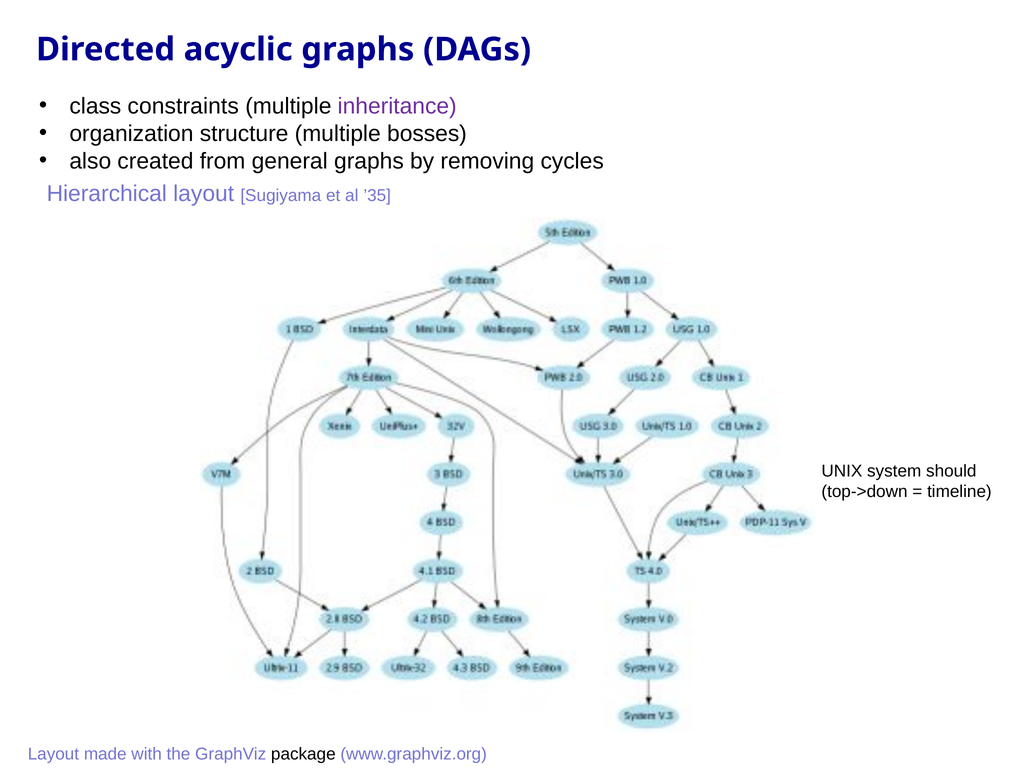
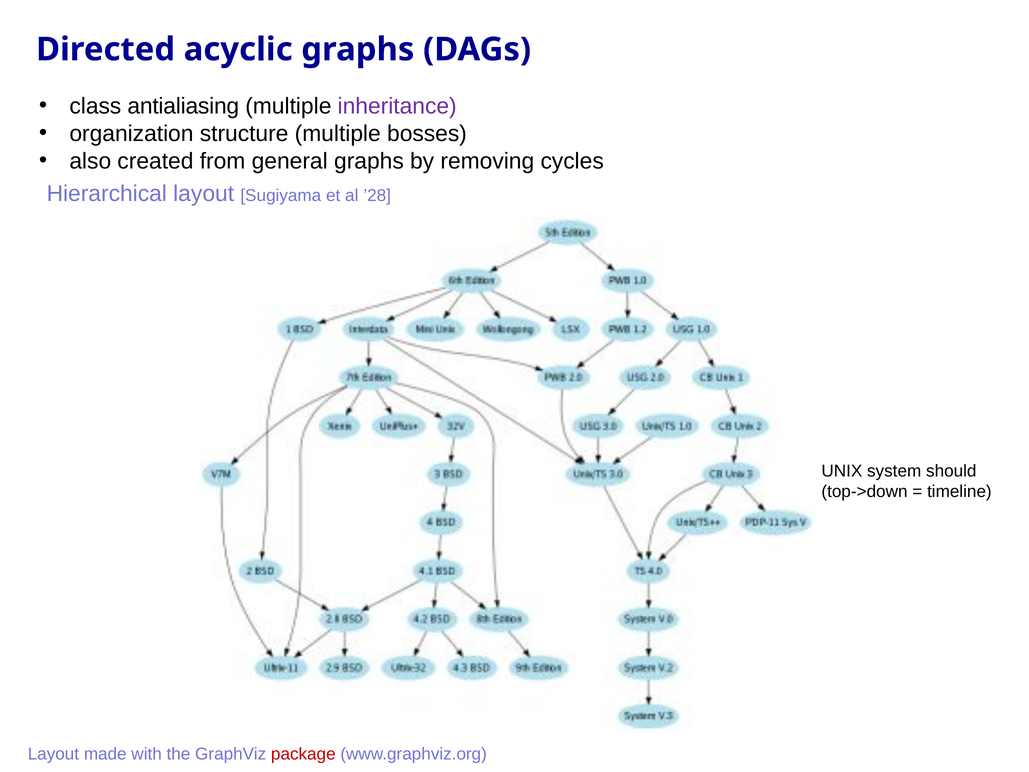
constraints: constraints -> antialiasing (183, 106)
’35: ’35 -> ’28 (377, 196)
package colour: black -> red (303, 754)
